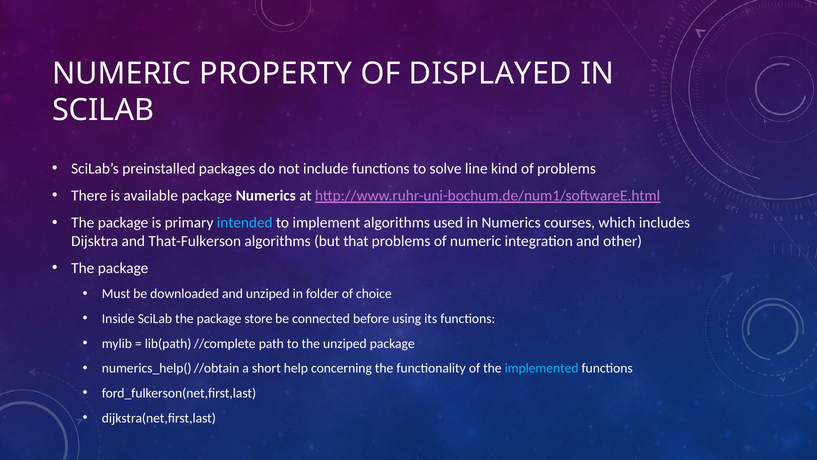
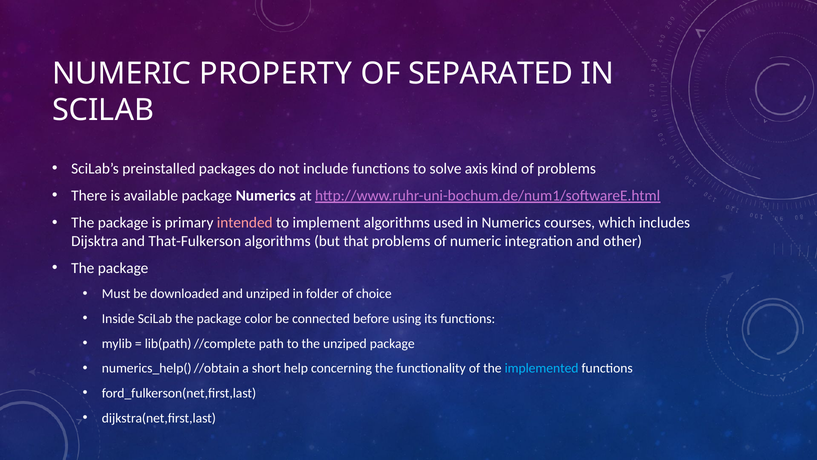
DISPLAYED: DISPLAYED -> SEPARATED (491, 73)
line: line -> axis (476, 168)
intended colour: light blue -> pink (245, 223)
store: store -> color (258, 318)
